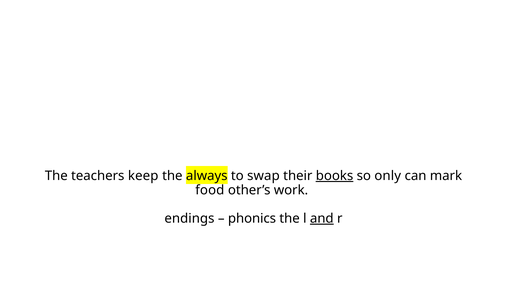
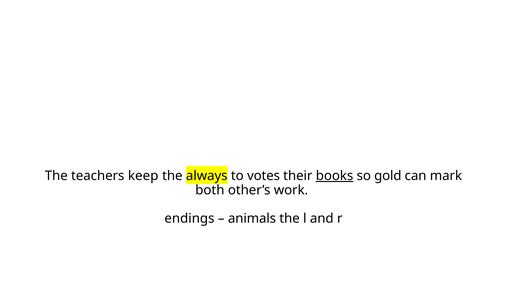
swap: swap -> votes (264, 176)
only: only -> gold (388, 176)
food: food -> both (210, 190)
phonics: phonics -> animals (252, 219)
and underline: present -> none (322, 219)
